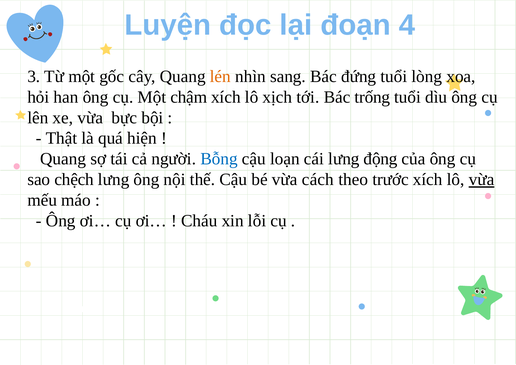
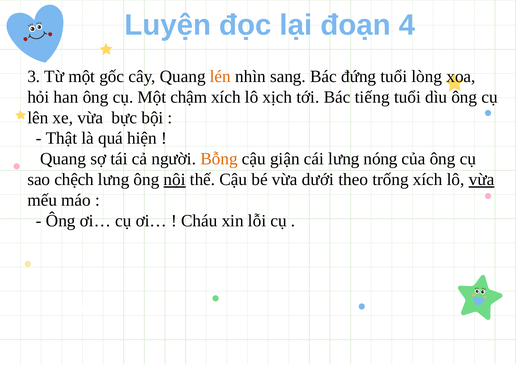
trống: trống -> tiếng (372, 97)
Bỗng colour: blue -> orange (219, 159)
loạn: loạn -> giận (285, 159)
động: động -> nóng (381, 159)
nội underline: none -> present (175, 180)
cách: cách -> dưới (318, 180)
trước: trước -> trống (390, 180)
